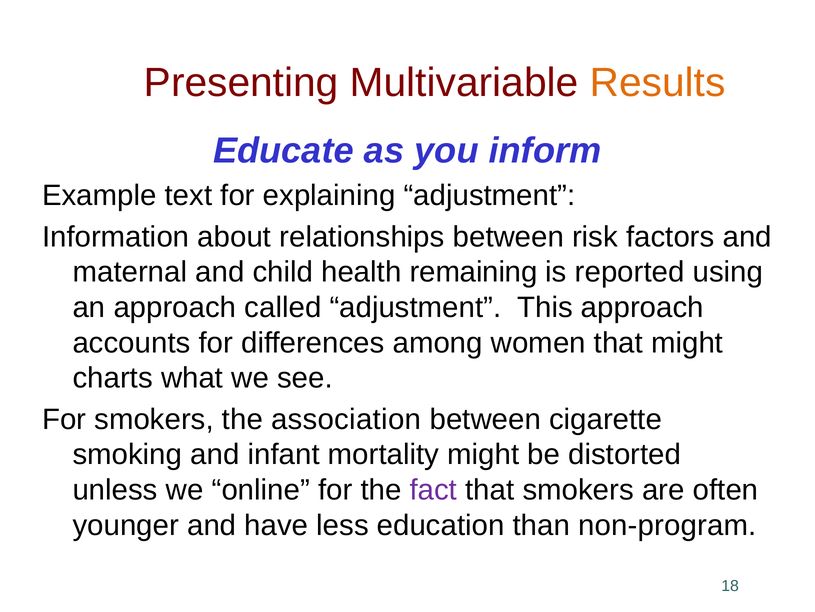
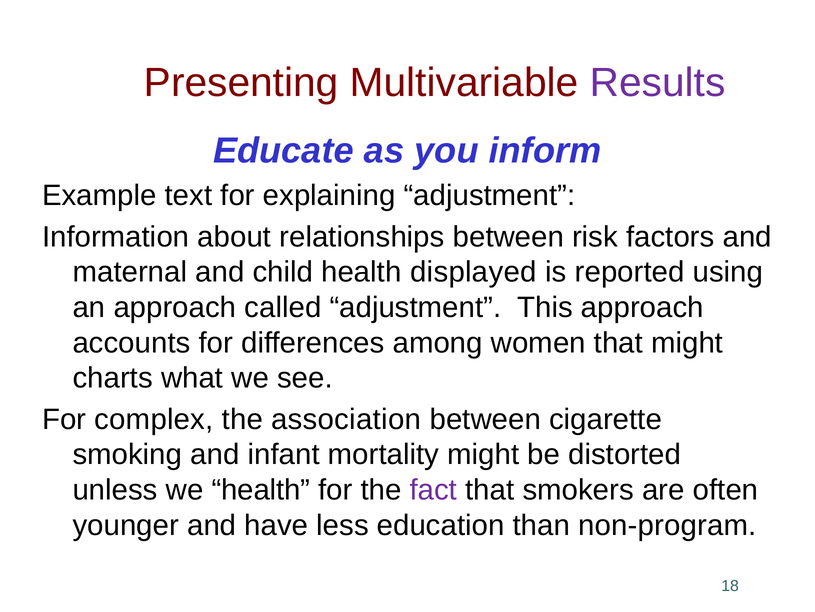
Results colour: orange -> purple (658, 83)
remaining: remaining -> displayed (473, 272)
For smokers: smokers -> complex (154, 419)
we online: online -> health (261, 489)
